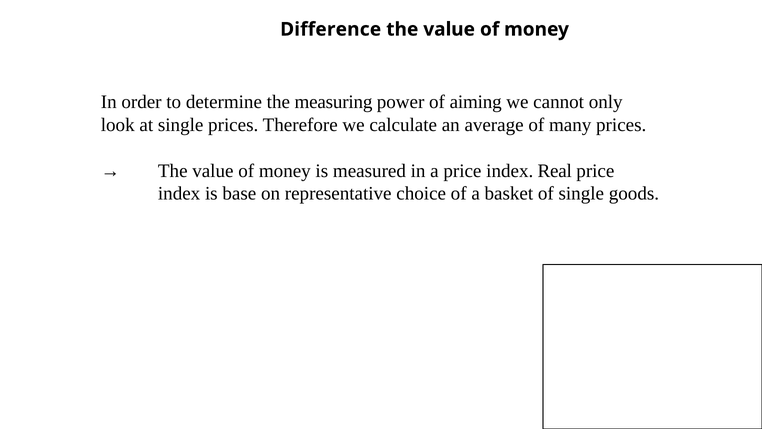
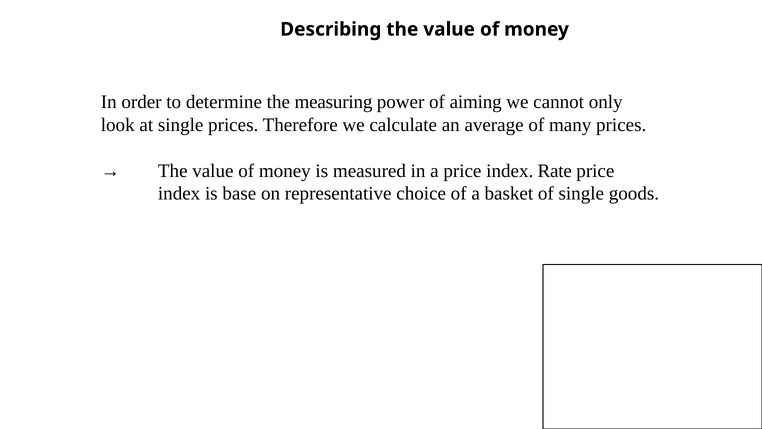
Difference: Difference -> Describing (331, 29)
Real: Real -> Rate (555, 171)
